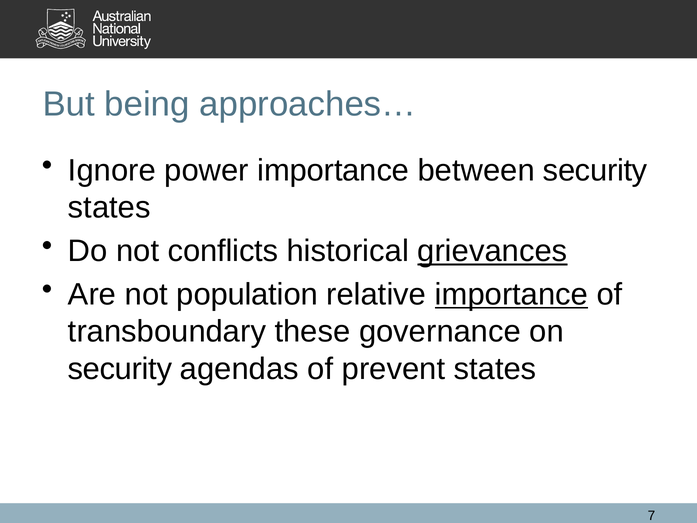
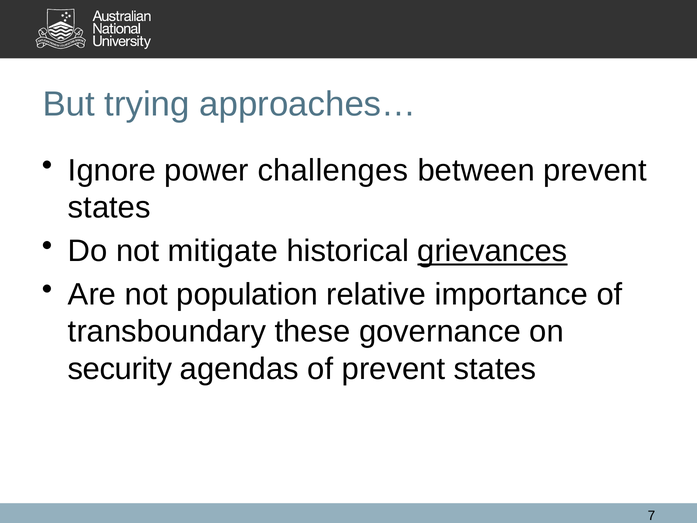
being: being -> trying (147, 104)
power importance: importance -> challenges (333, 170)
between security: security -> prevent (595, 170)
conflicts: conflicts -> mitigate (223, 251)
importance underline: present -> none (511, 294)
